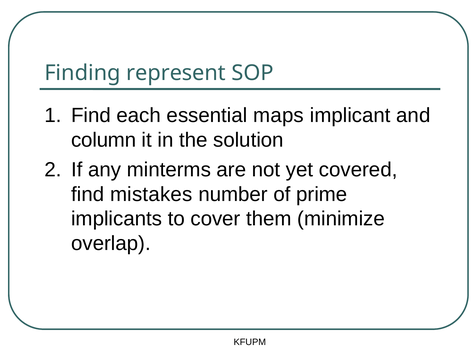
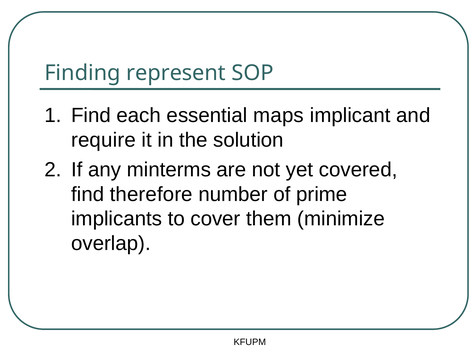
column: column -> require (103, 140)
mistakes: mistakes -> therefore (151, 194)
